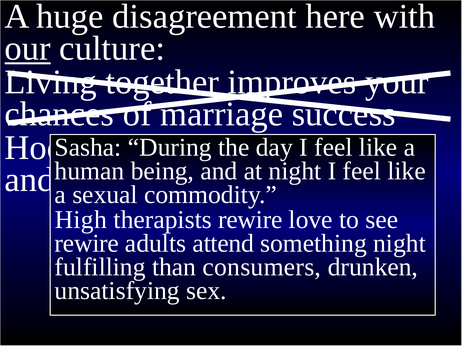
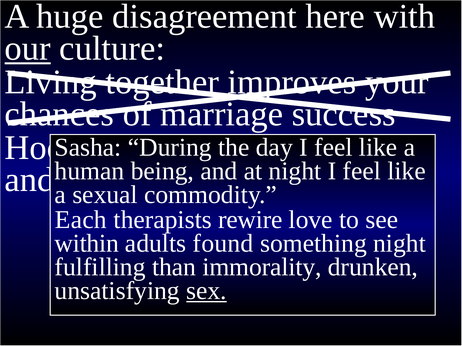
High: High -> Each (81, 220)
rewire: rewire -> within (87, 244)
attend: attend -> found (223, 244)
consumers: consumers -> immorality (262, 267)
sex underline: none -> present (206, 291)
